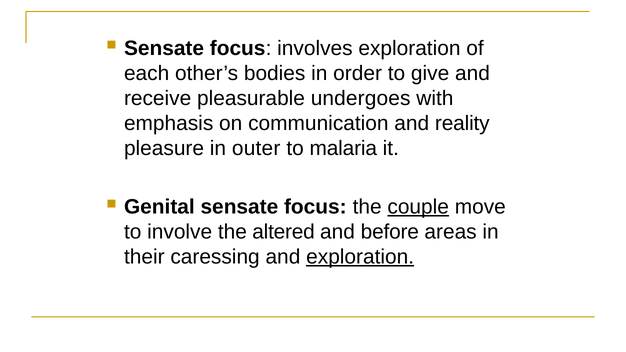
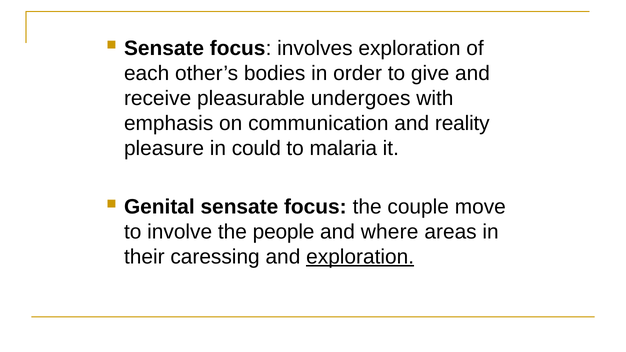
outer: outer -> could (256, 148)
couple underline: present -> none (418, 207)
altered: altered -> people (284, 232)
before: before -> where (390, 232)
